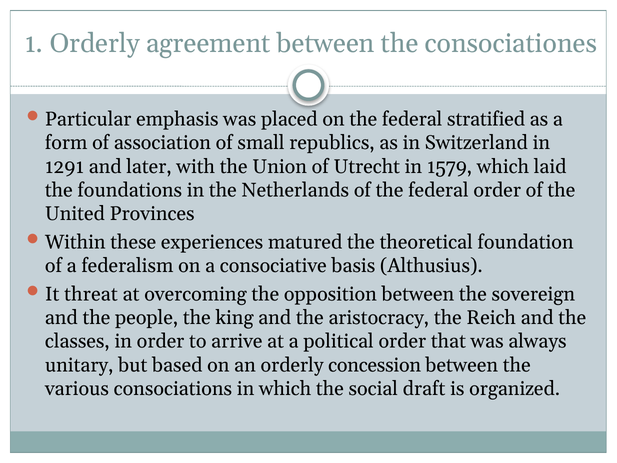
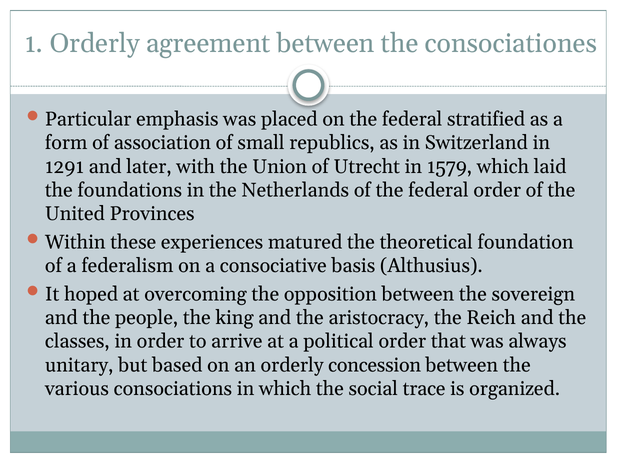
threat: threat -> hoped (91, 294)
draft: draft -> trace (424, 389)
